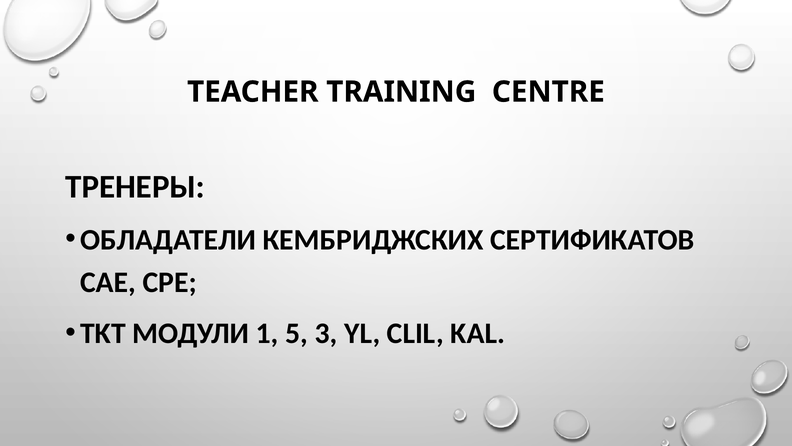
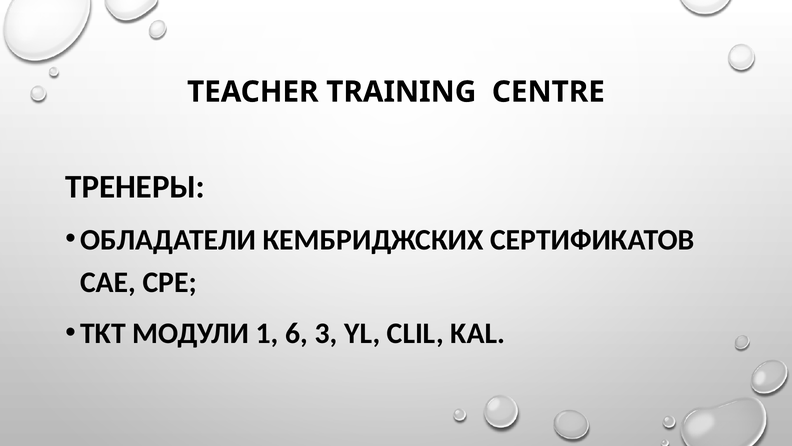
5: 5 -> 6 (297, 333)
